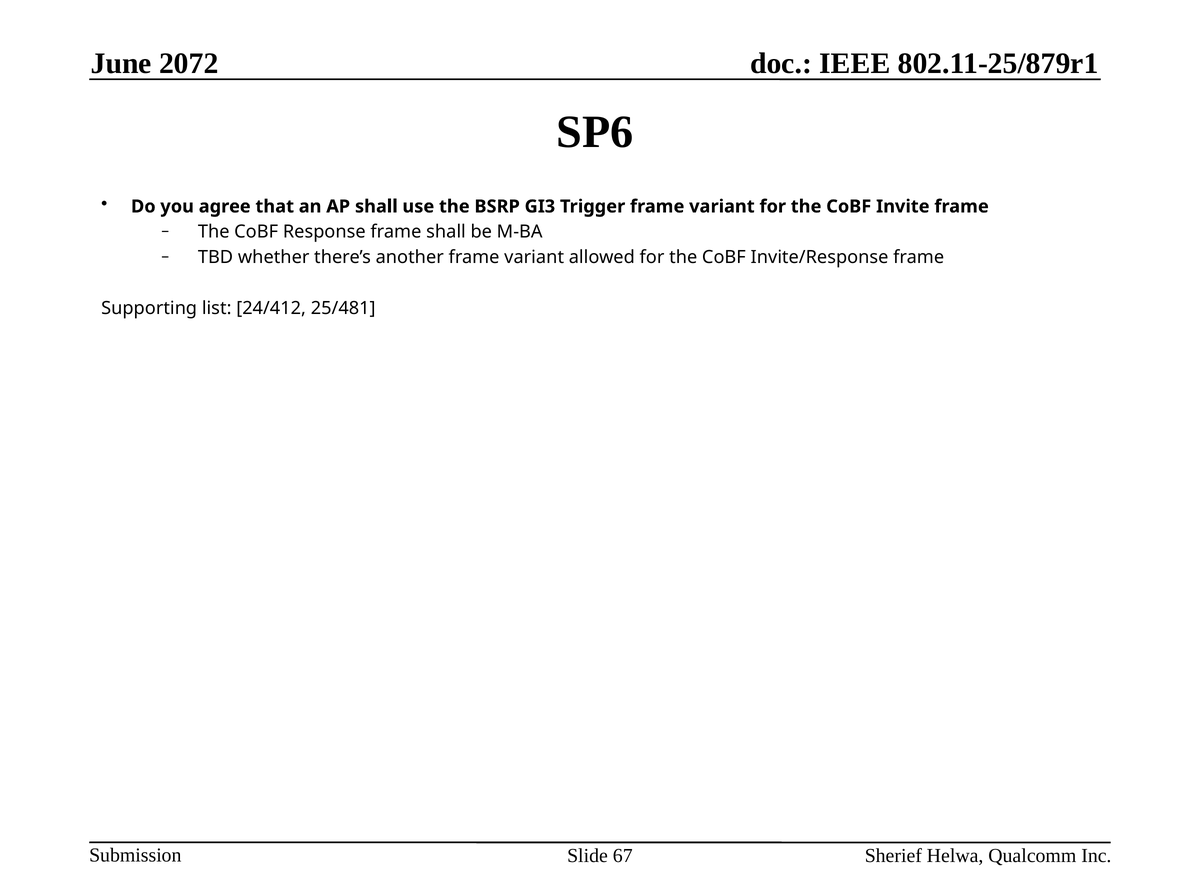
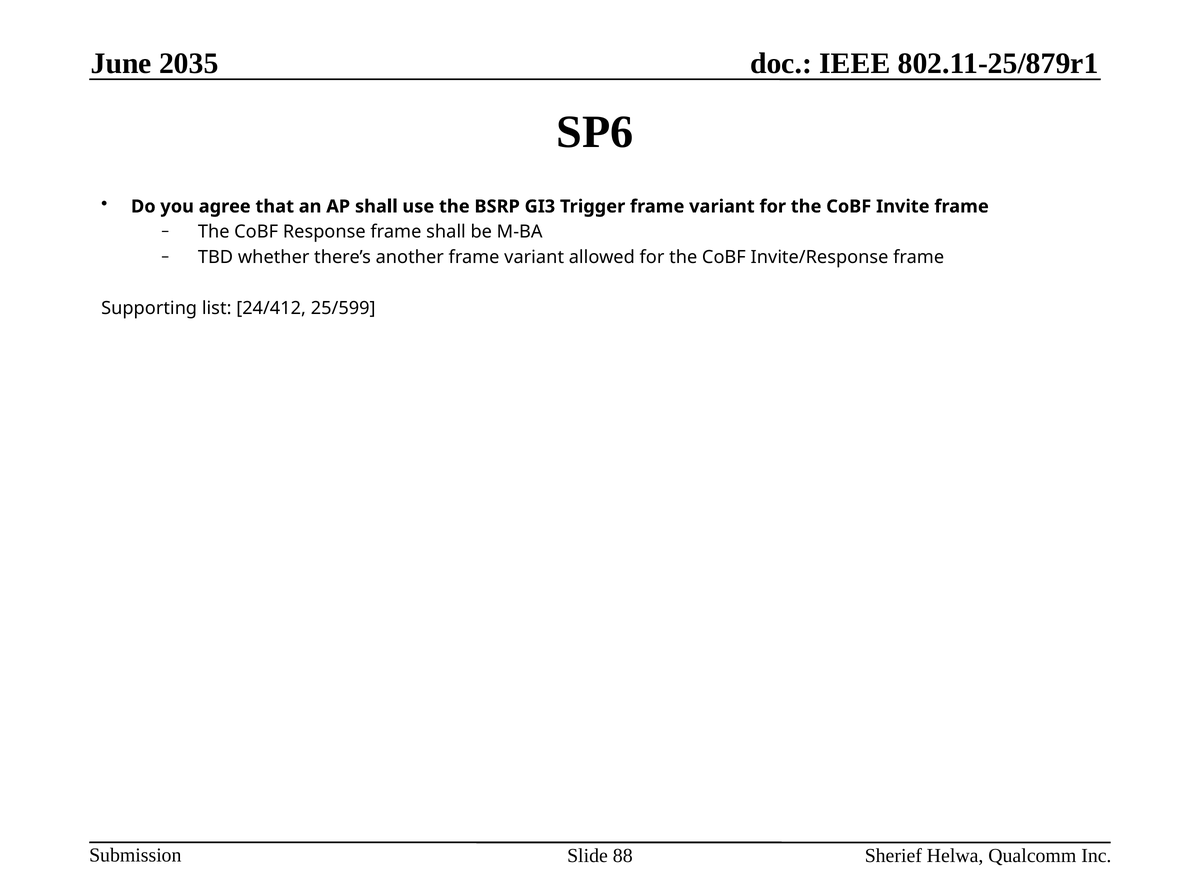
2072: 2072 -> 2035 (189, 64)
25/481: 25/481 -> 25/599 (343, 309)
67: 67 -> 88 (623, 856)
